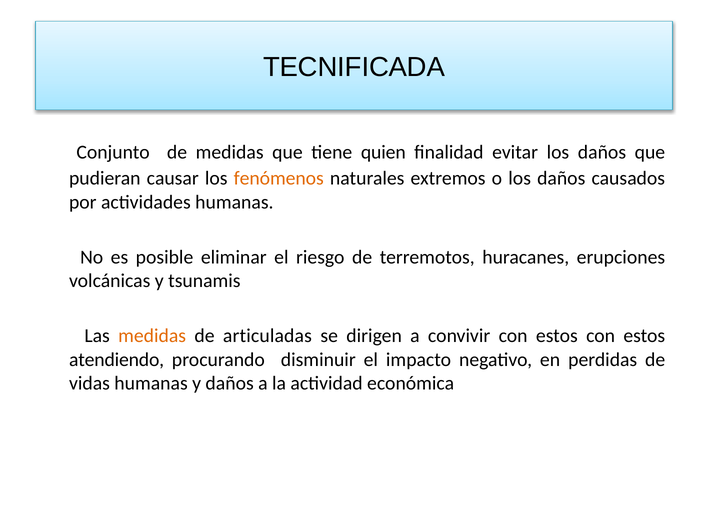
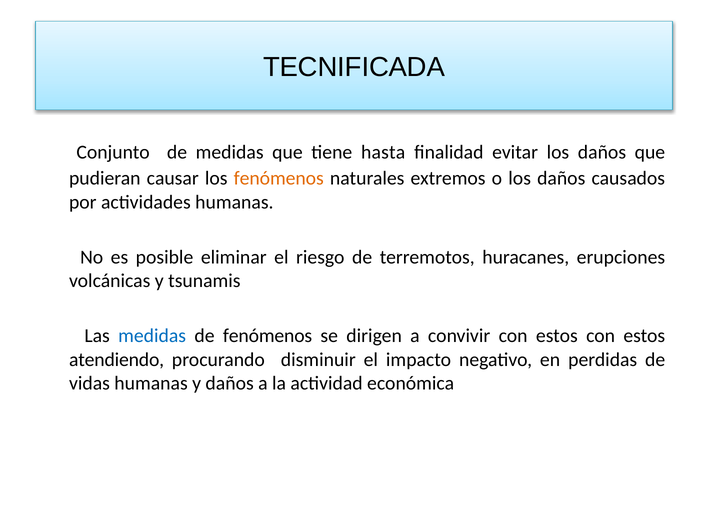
quien: quien -> hasta (383, 152)
medidas colour: orange -> blue (152, 336)
de articuladas: articuladas -> fenómenos (268, 336)
